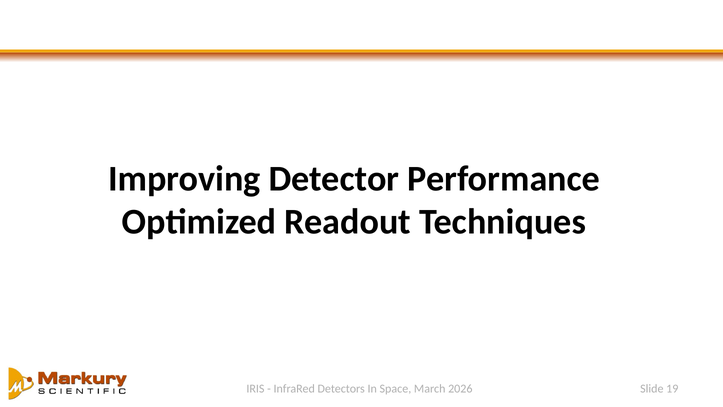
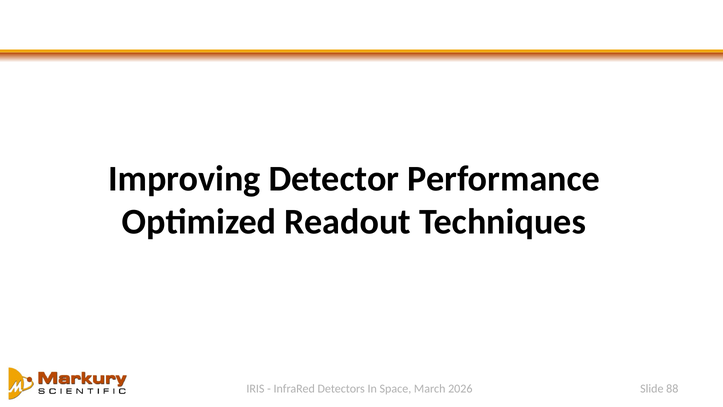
19: 19 -> 88 (672, 388)
